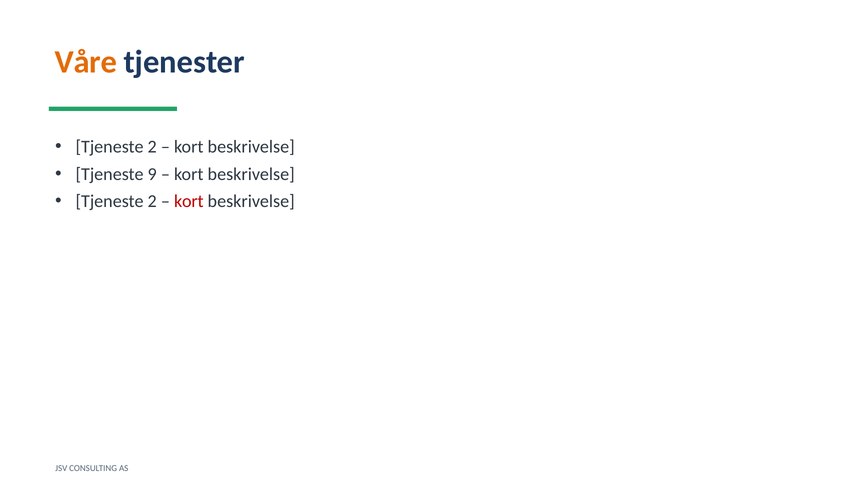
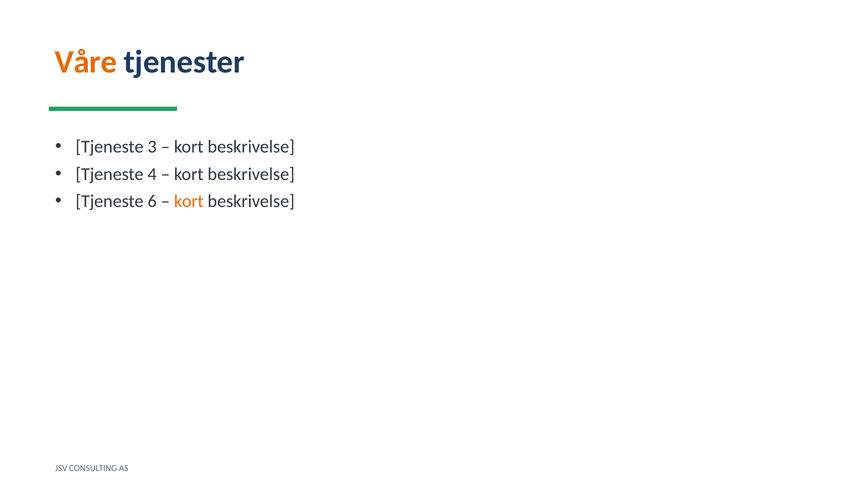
2: 2 -> 3 (152, 147)
9: 9 -> 4 (152, 174)
2: 2 -> 6 (152, 201)
kort colour: red -> orange (189, 201)
